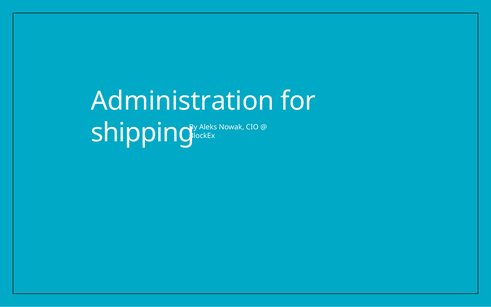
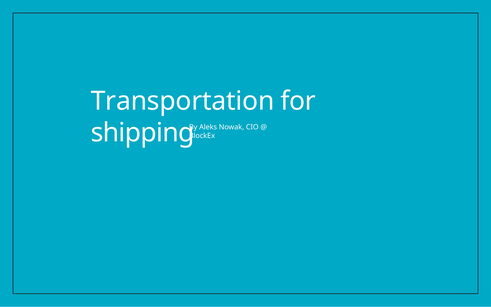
Administration: Administration -> Transportation (183, 101)
